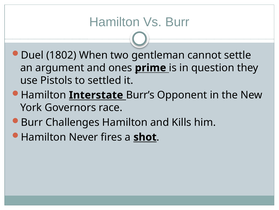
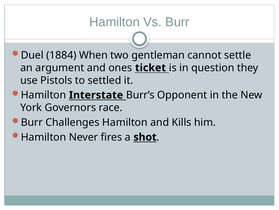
1802: 1802 -> 1884 (61, 55)
prime: prime -> ticket (151, 68)
